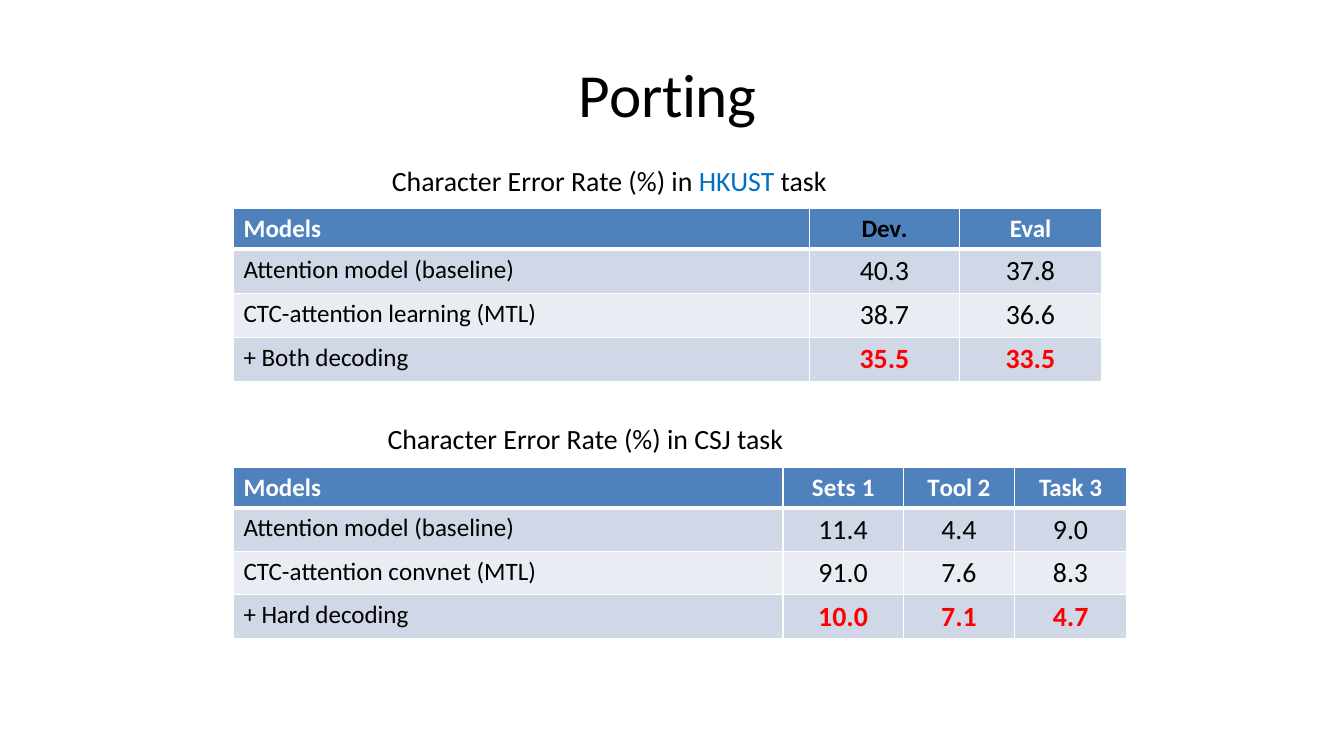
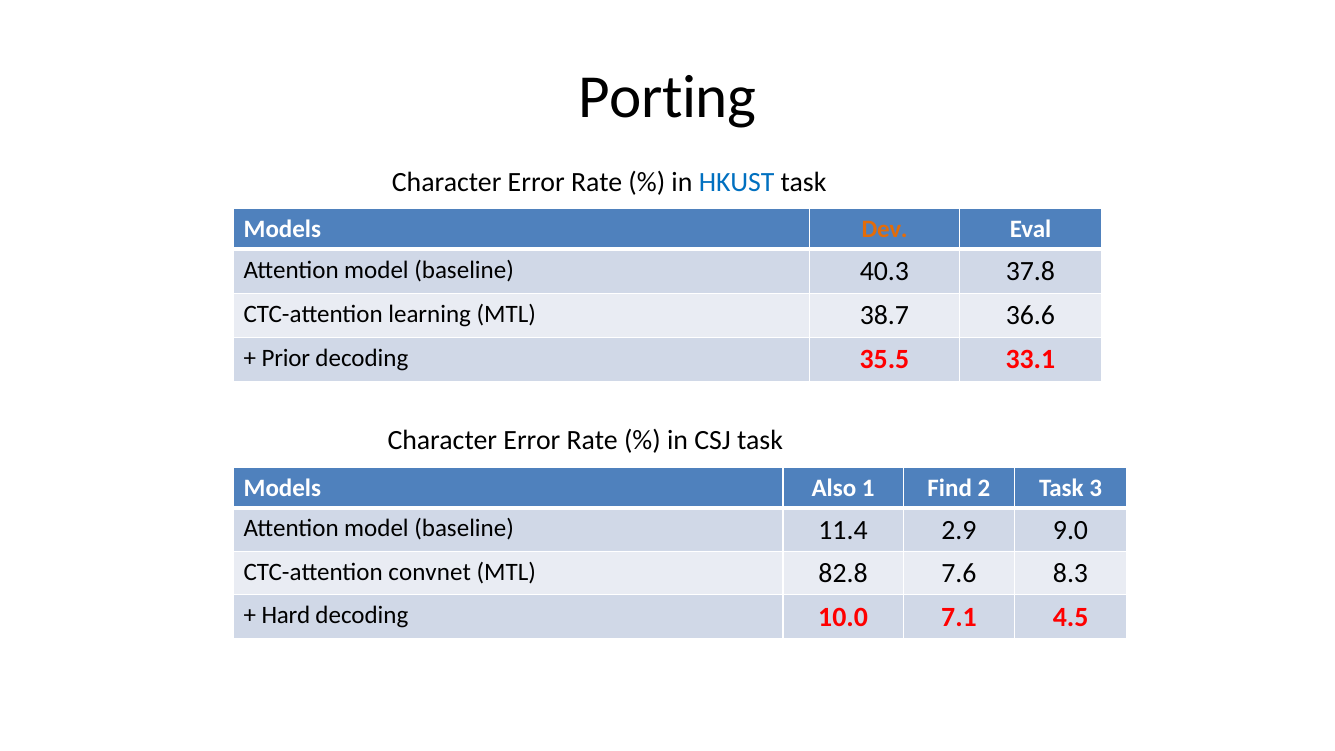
Dev colour: black -> orange (885, 229)
Both: Both -> Prior (286, 358)
33.5: 33.5 -> 33.1 (1030, 360)
Sets: Sets -> Also (834, 488)
Tool: Tool -> Find (950, 488)
4.4: 4.4 -> 2.9 (959, 530)
91.0: 91.0 -> 82.8 (843, 574)
4.7: 4.7 -> 4.5 (1071, 617)
